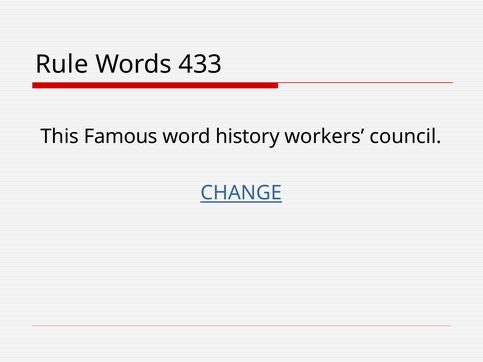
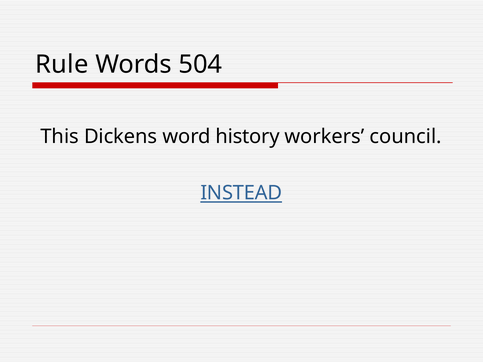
433: 433 -> 504 (200, 64)
Famous: Famous -> Dickens (121, 137)
CHANGE: CHANGE -> INSTEAD (241, 193)
